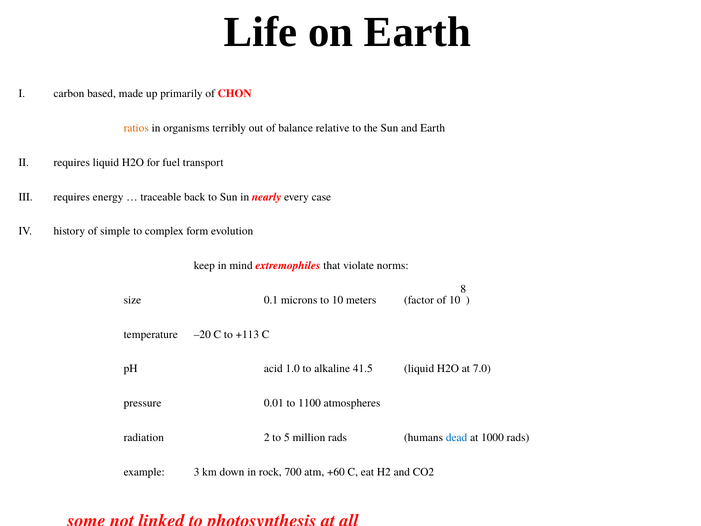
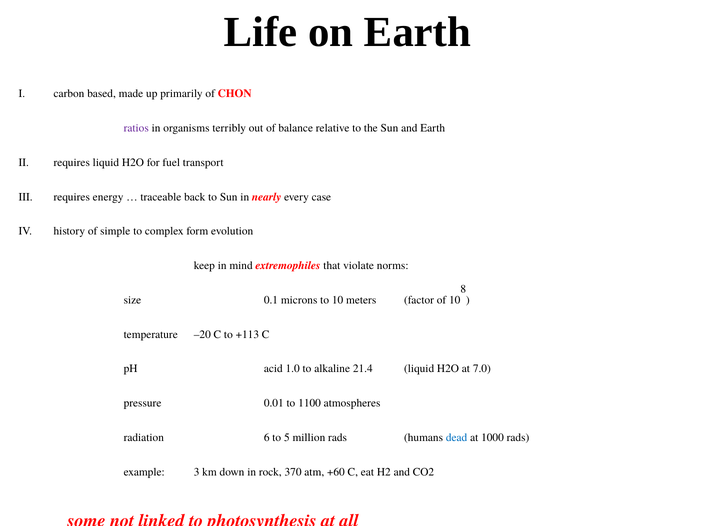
ratios colour: orange -> purple (136, 128)
41.5: 41.5 -> 21.4 (363, 369)
2: 2 -> 6 (267, 437)
700: 700 -> 370 (293, 472)
